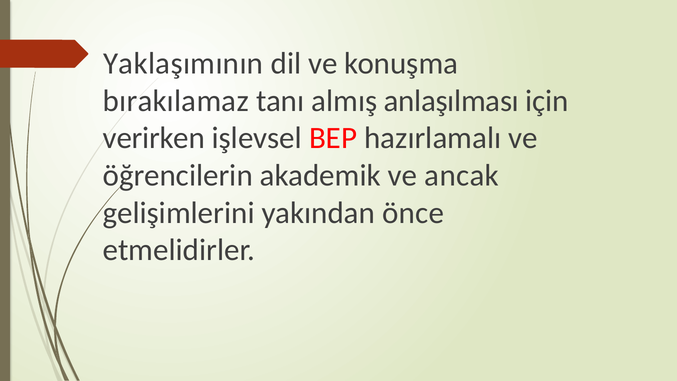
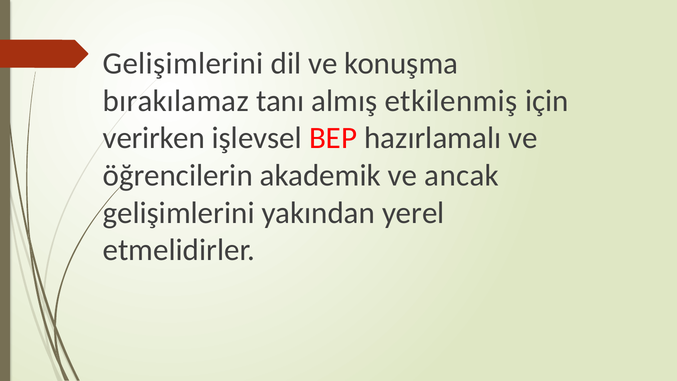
Yaklaşımının: Yaklaşımının -> Gelişimlerini (183, 64)
anlaşılması: anlaşılması -> etkilenmiş (451, 101)
önce: önce -> yerel (413, 213)
